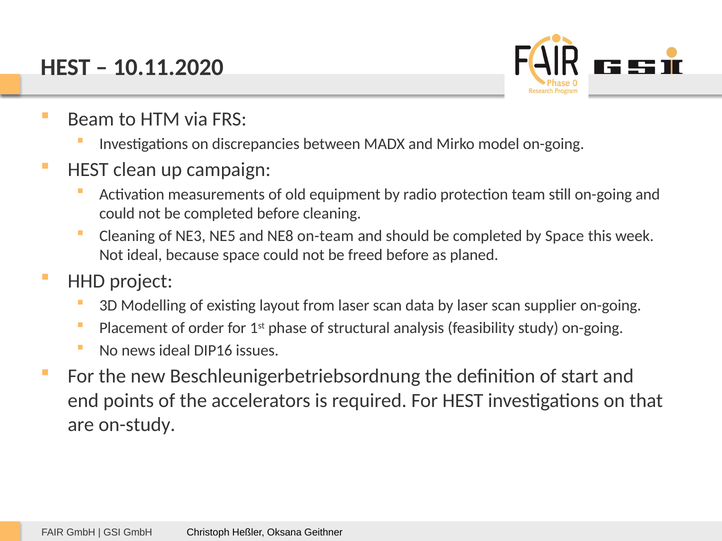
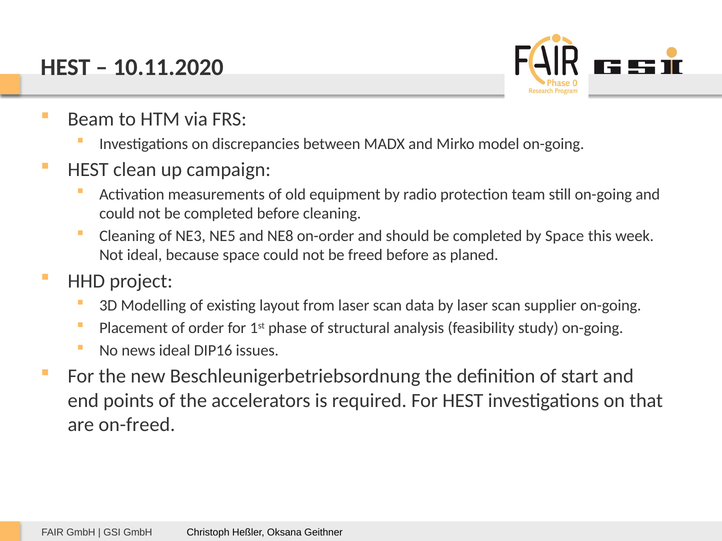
on-team: on-team -> on-order (326, 236)
on-study: on-study -> on-freed (137, 425)
